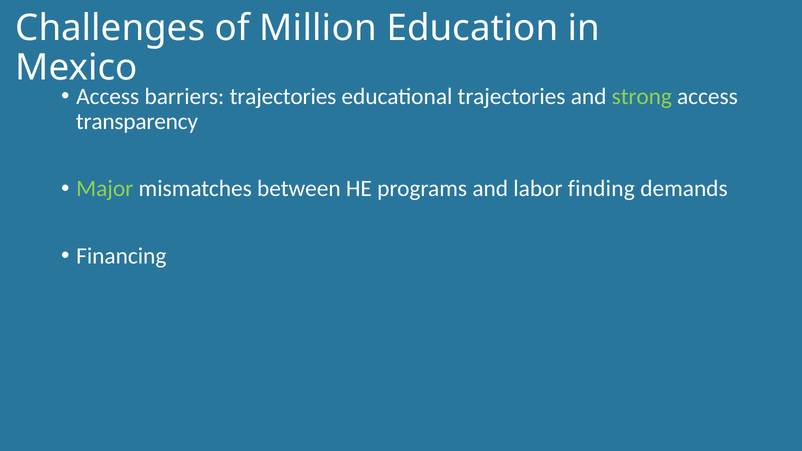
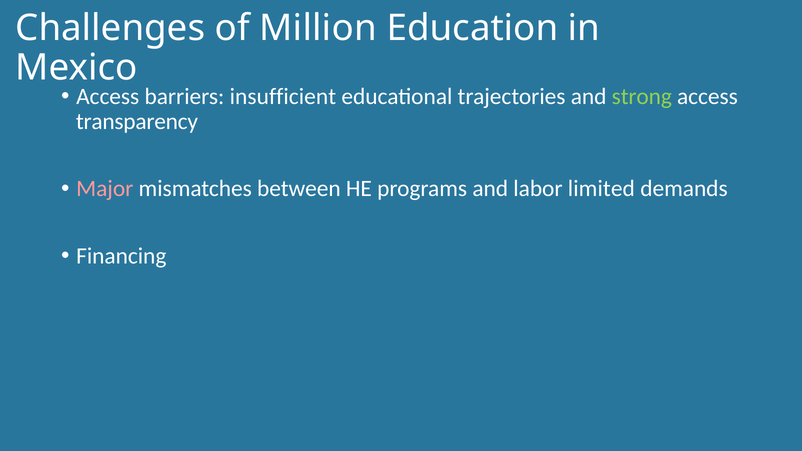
barriers trajectories: trajectories -> insufficient (283, 96)
Major colour: light green -> pink (105, 189)
finding: finding -> limited (601, 189)
